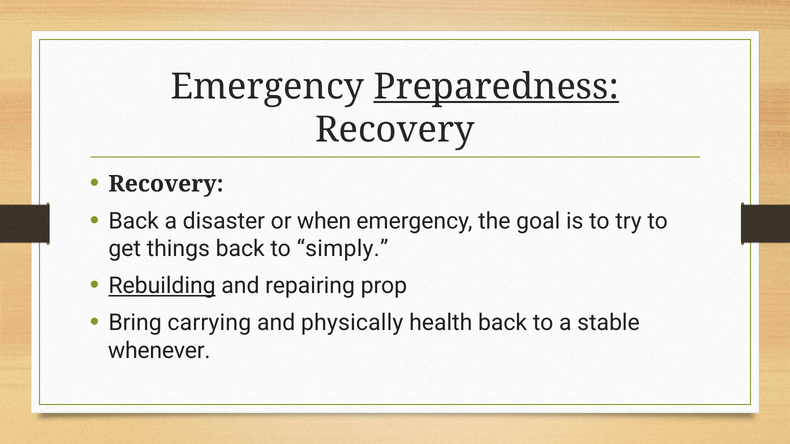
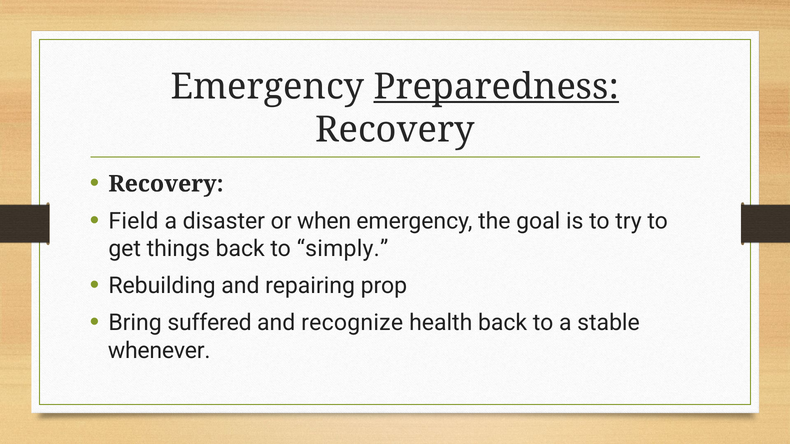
Back: Back -> Field (133, 221)
Rebuilding underline: present -> none (162, 286)
carrying: carrying -> suffered (210, 323)
physically: physically -> recognize (352, 323)
